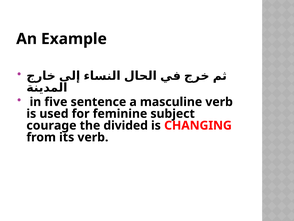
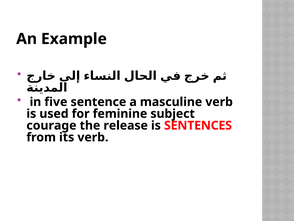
divided: divided -> release (126, 125)
CHANGING: CHANGING -> SENTENCES (198, 125)
